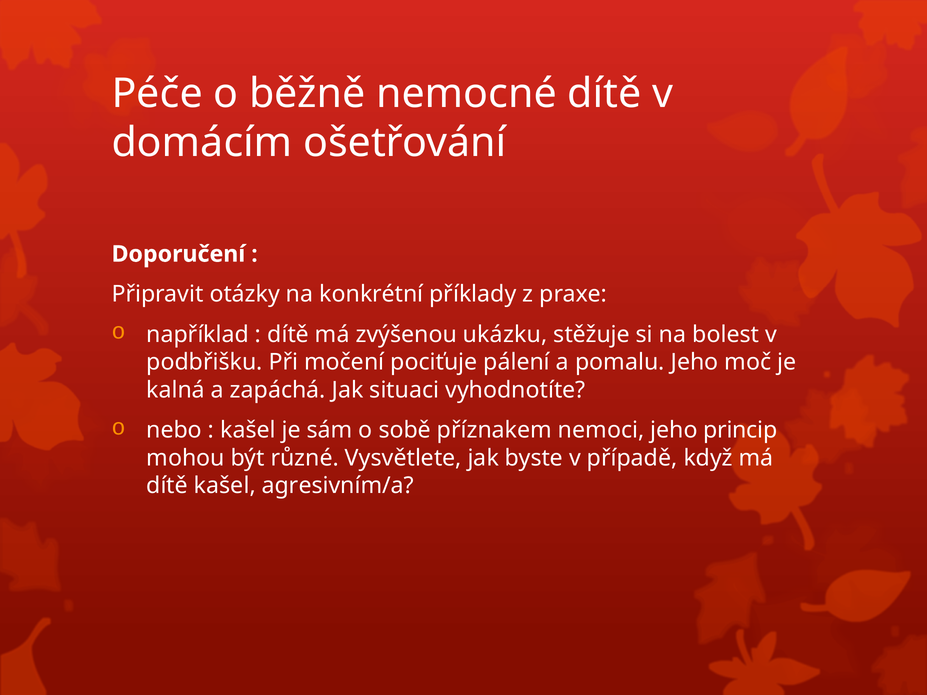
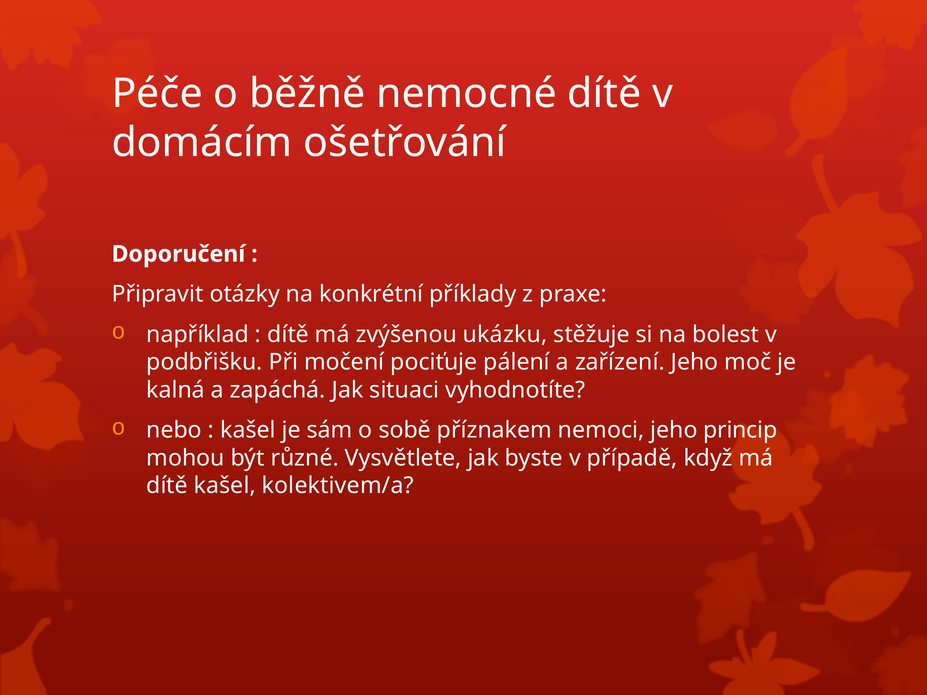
pomalu: pomalu -> zařízení (620, 362)
agresivním/a: agresivním/a -> kolektivem/a (338, 486)
